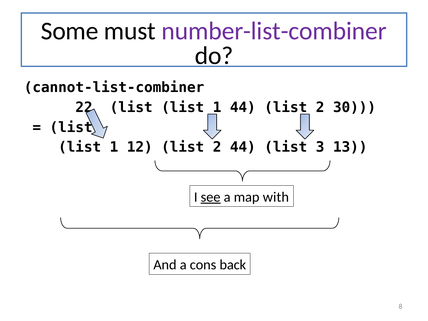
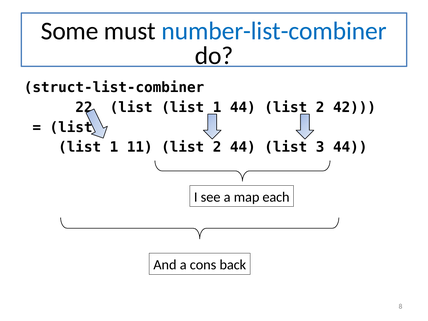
number-list-combiner colour: purple -> blue (274, 31)
cannot-list-combiner: cannot-list-combiner -> struct-list-combiner (114, 87)
30: 30 -> 42 (354, 107)
12: 12 -> 11 (140, 147)
13: 13 -> 44 (350, 147)
see underline: present -> none (211, 197)
with: with -> each (276, 197)
